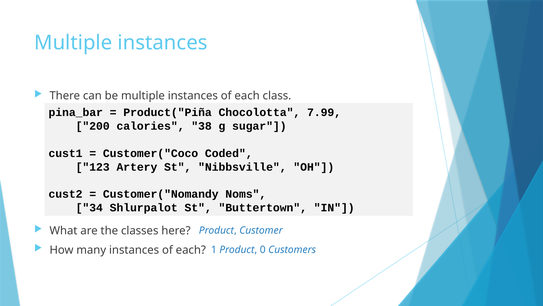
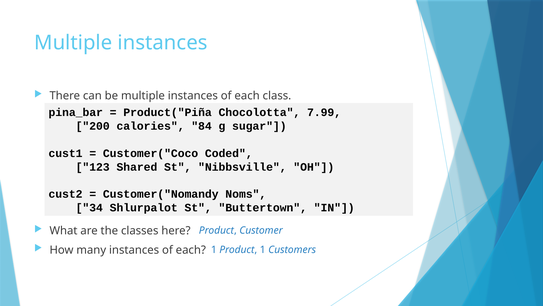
38: 38 -> 84 (202, 126)
Artery: Artery -> Shared (137, 167)
Product 0: 0 -> 1 (263, 249)
